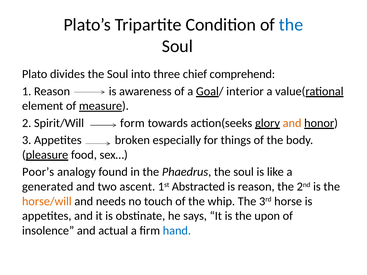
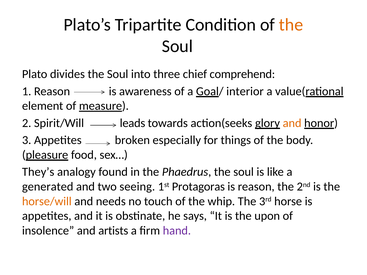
the colour: blue -> orange (291, 25)
form: form -> leads (133, 123)
Poor’s: Poor’s -> They’s (38, 172)
ascent: ascent -> seeing (137, 187)
Abstracted: Abstracted -> Protagoras (198, 187)
actual: actual -> artists (113, 231)
hand colour: blue -> purple (177, 231)
